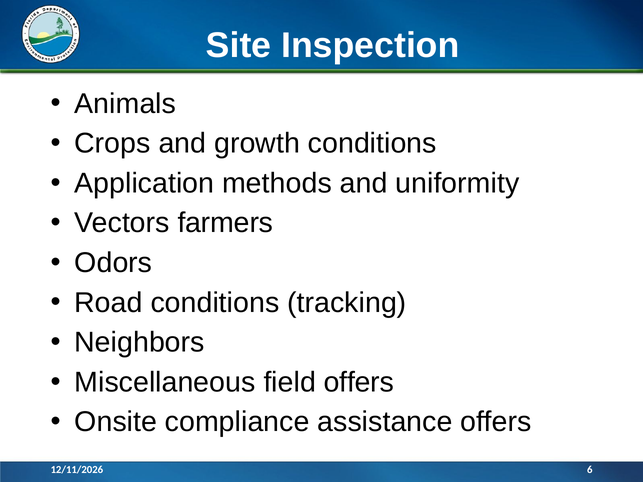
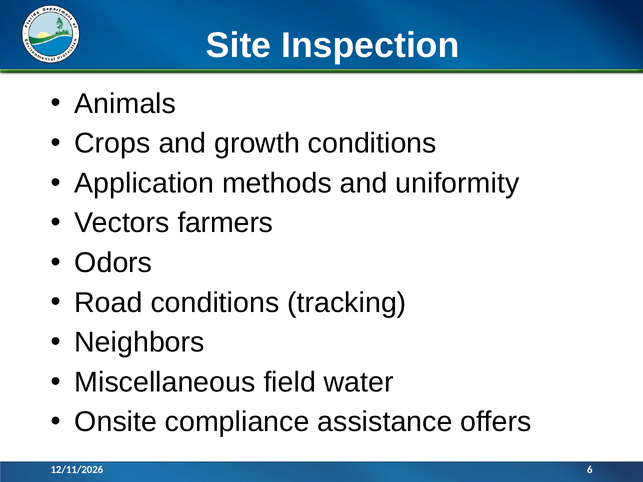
field offers: offers -> water (359, 382)
